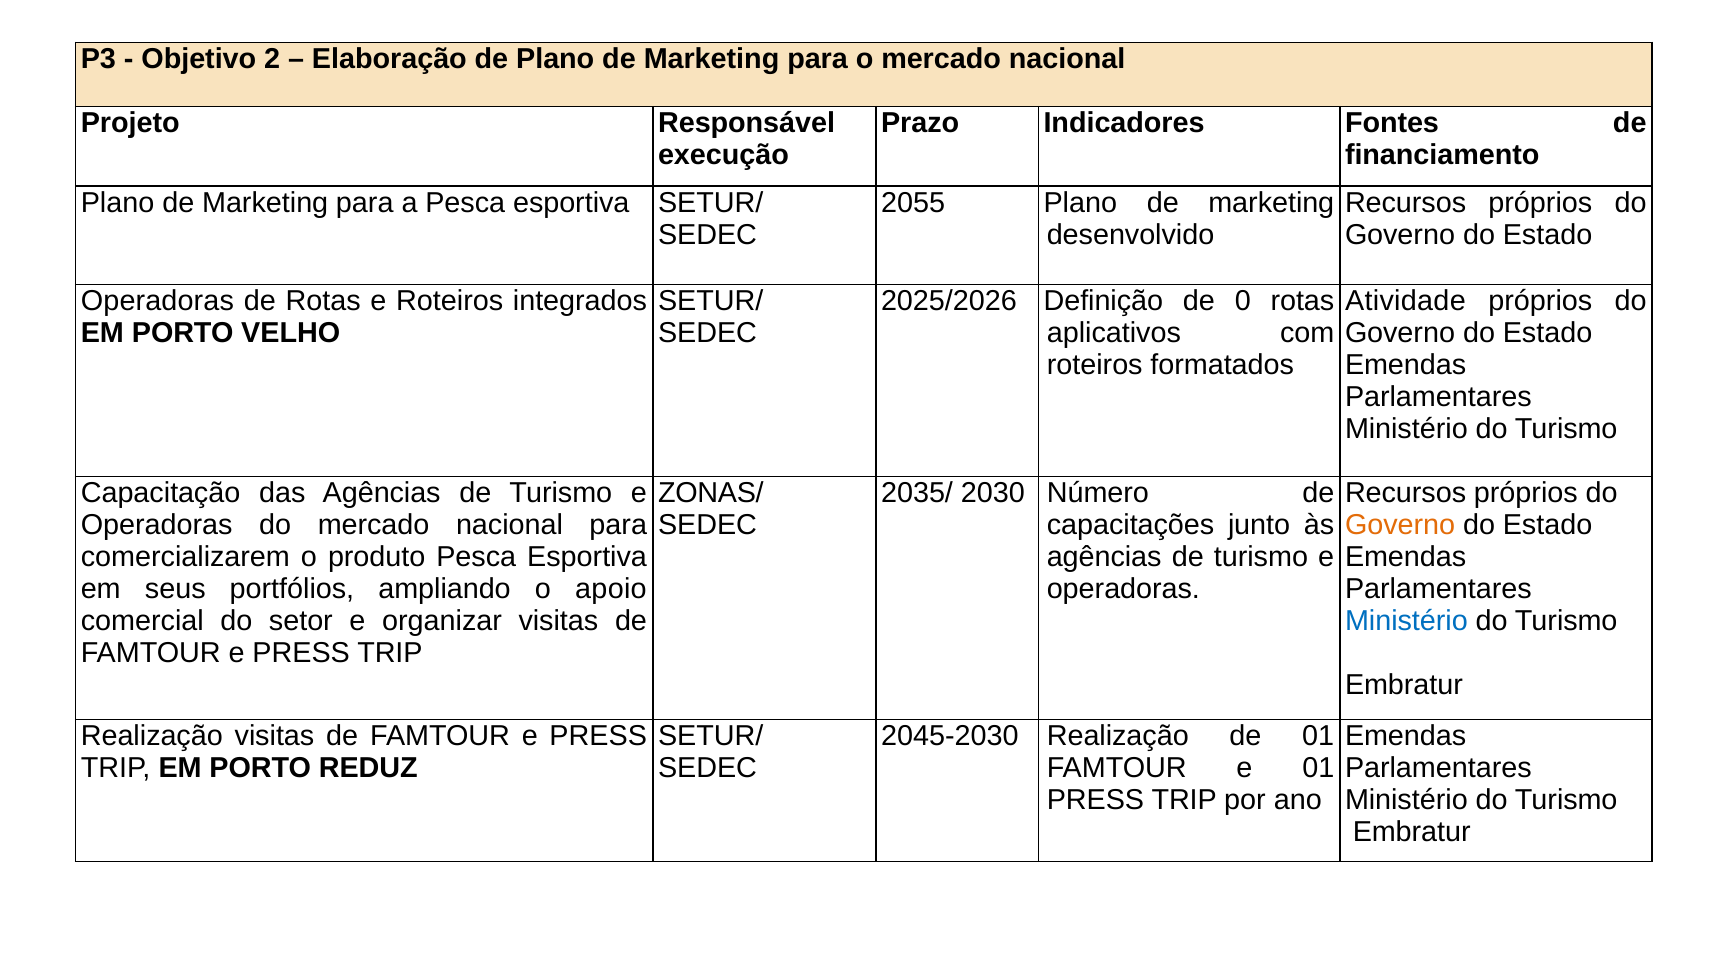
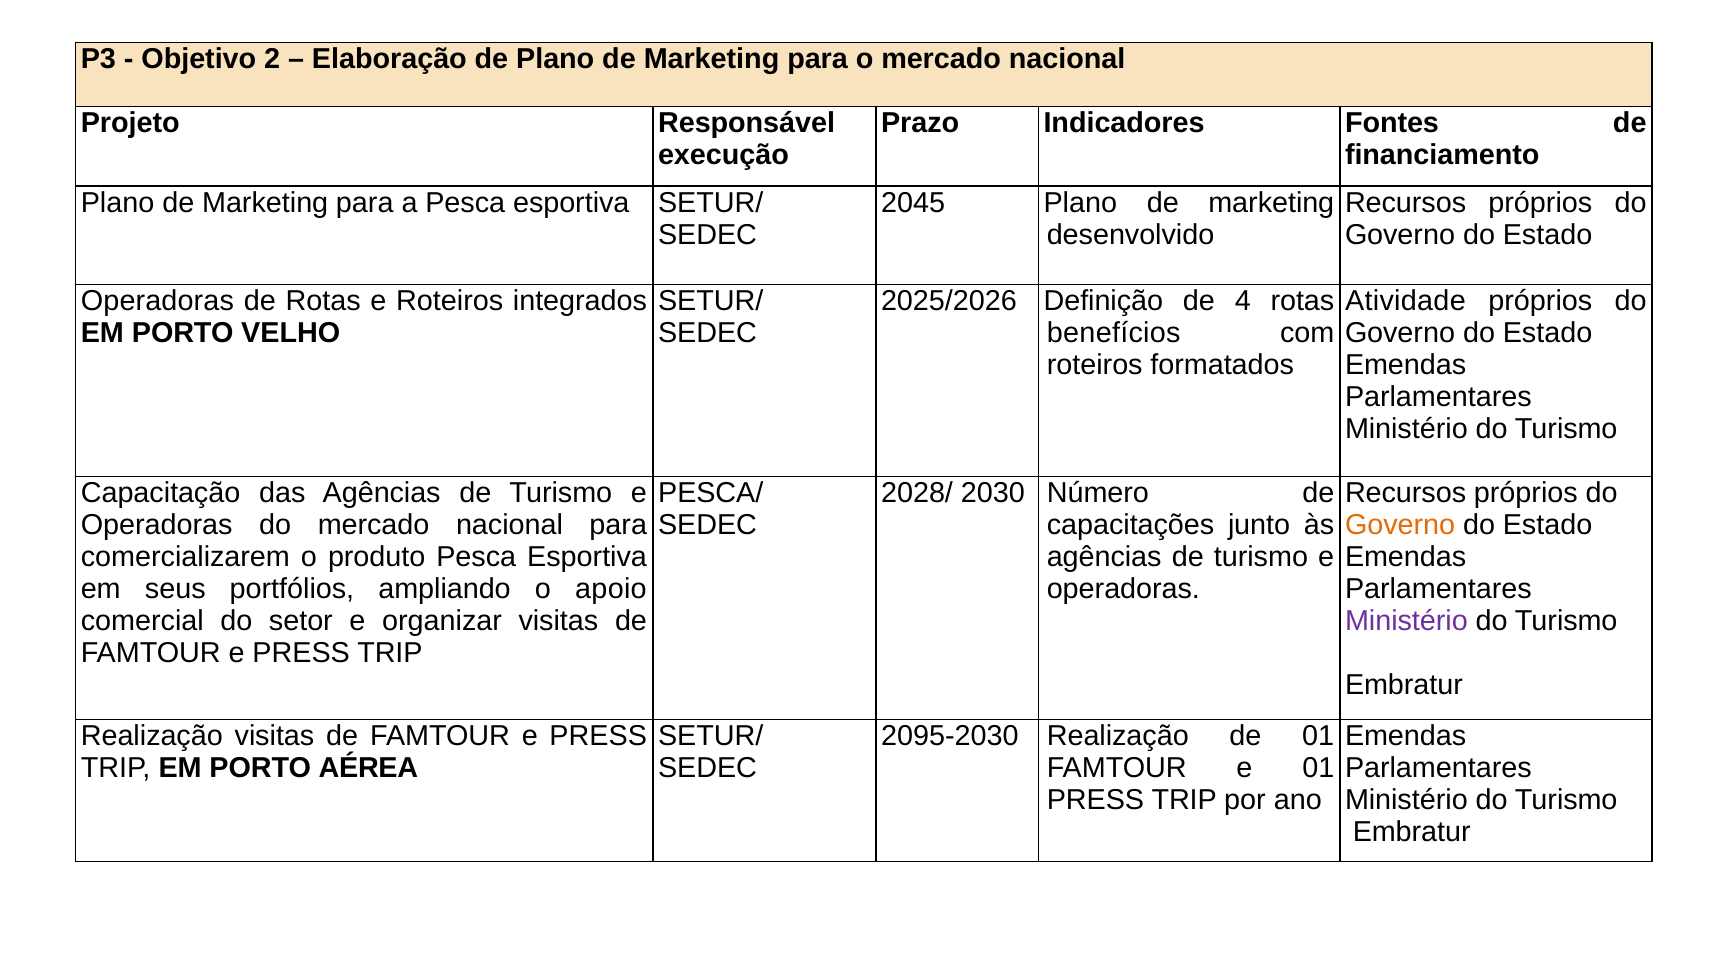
2055: 2055 -> 2045 (913, 203)
0: 0 -> 4 (1243, 301)
aplicativos: aplicativos -> benefícios (1114, 333)
ZONAS/: ZONAS/ -> PESCA/ (711, 493)
2035/: 2035/ -> 2028/ (917, 493)
Ministério colour: blue -> purple (1406, 621)
2045-2030: 2045-2030 -> 2095-2030 (950, 736)
REDUZ: REDUZ -> AÉREA (368, 768)
